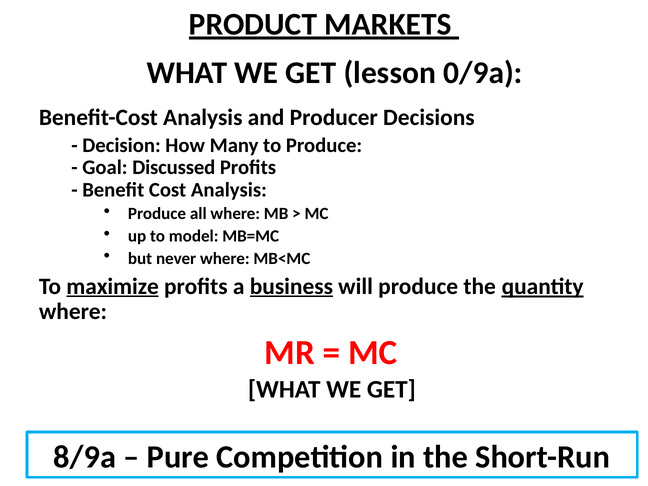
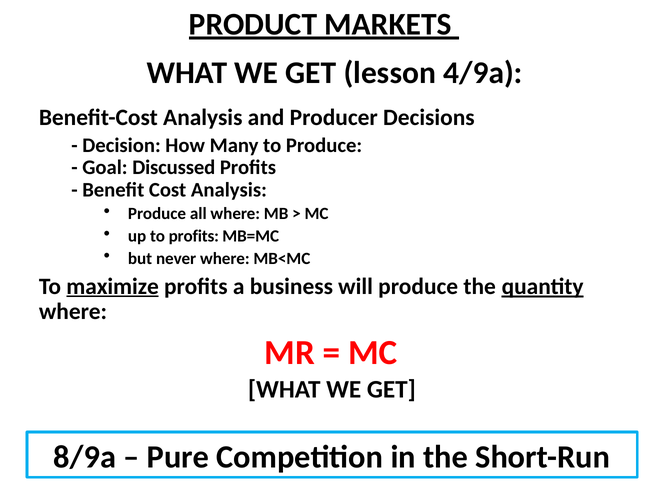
0/9a: 0/9a -> 4/9a (483, 73)
to model: model -> profits (194, 236)
business underline: present -> none (291, 286)
